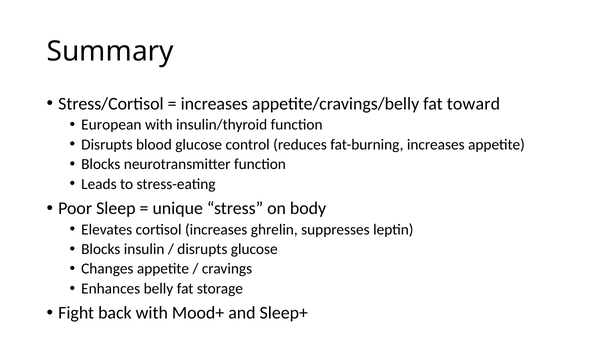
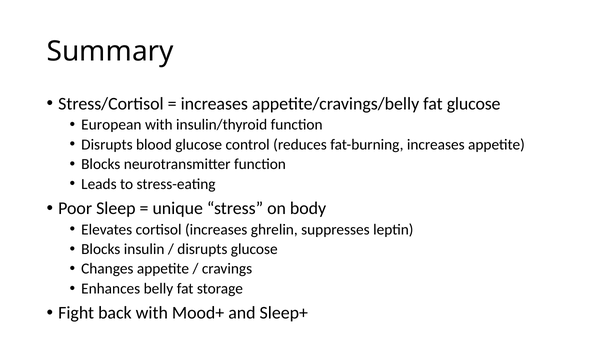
fat toward: toward -> glucose (474, 104)
